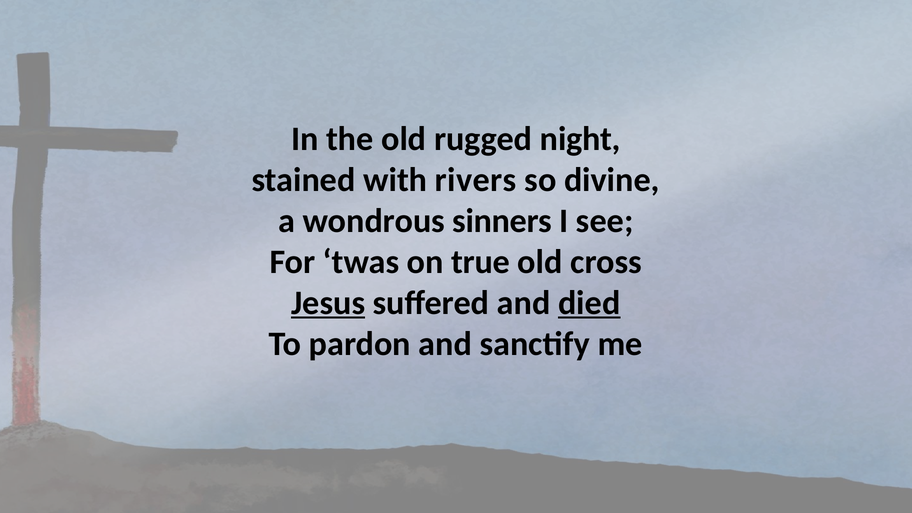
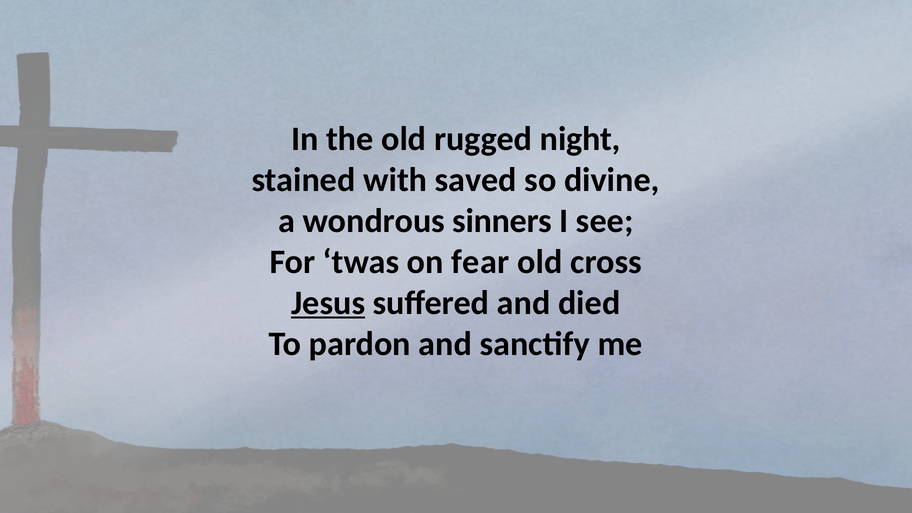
rivers: rivers -> saved (476, 180)
true: true -> fear (480, 262)
died underline: present -> none (589, 303)
